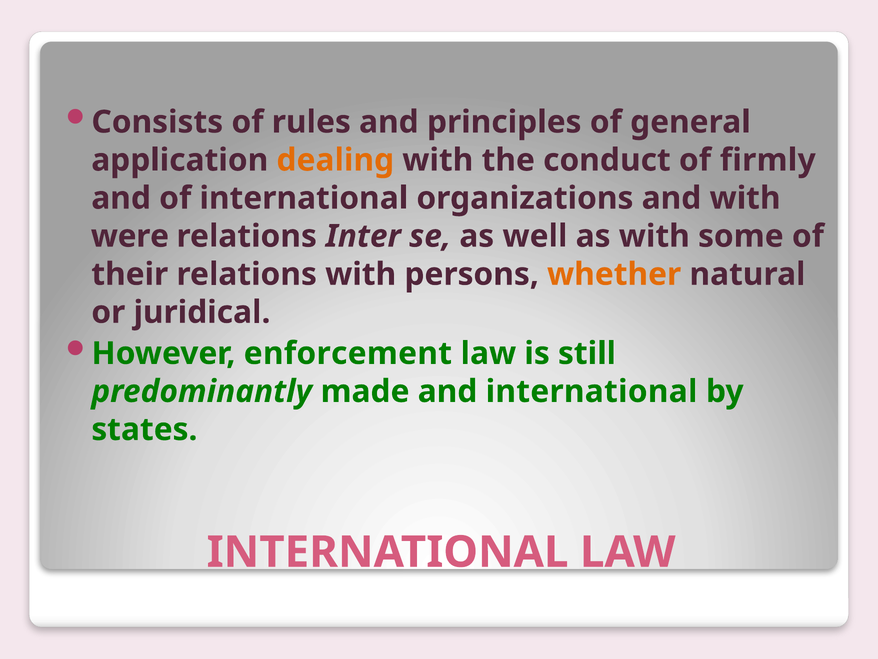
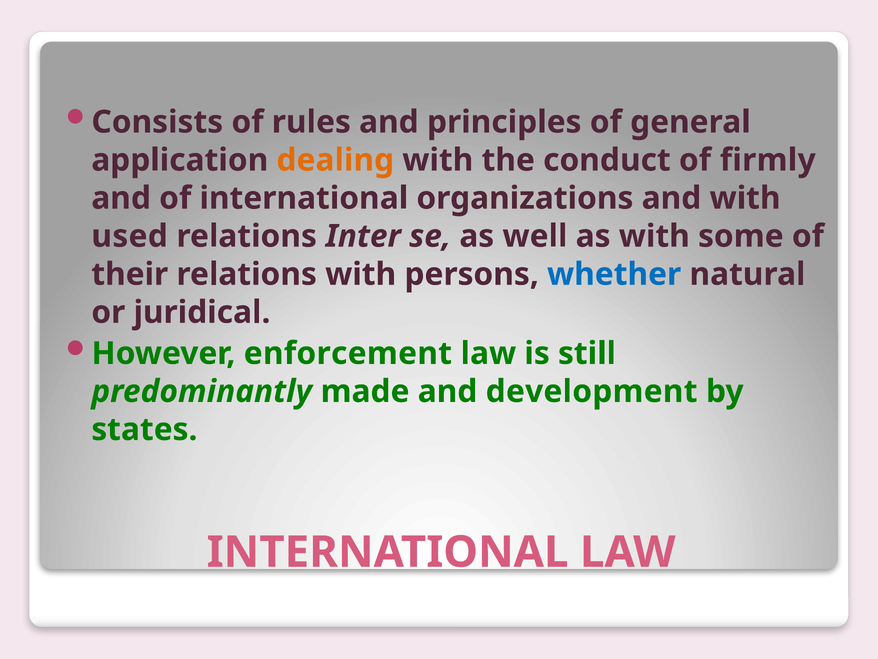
were: were -> used (130, 236)
whether colour: orange -> blue (614, 274)
and international: international -> development (592, 391)
